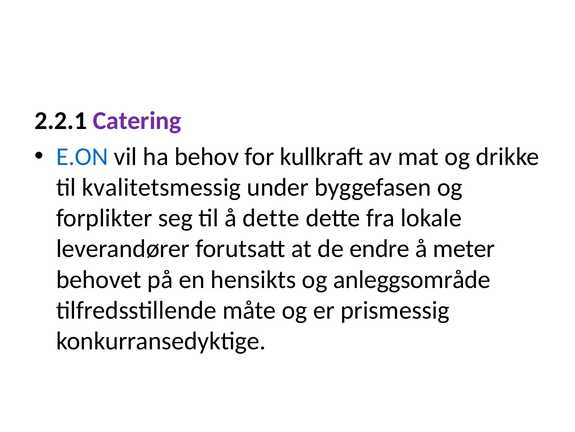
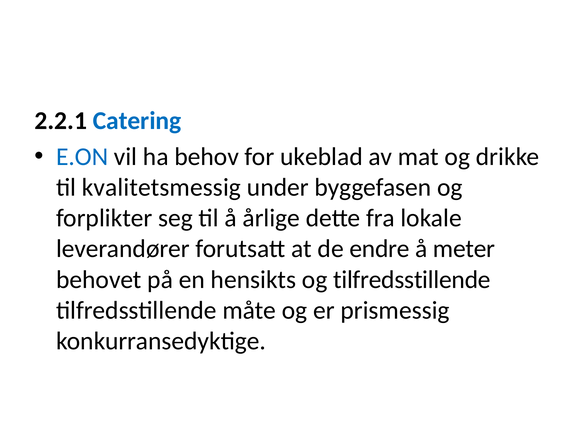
Catering colour: purple -> blue (137, 121)
kullkraft: kullkraft -> ukeblad (321, 156)
å dette: dette -> årlige (271, 218)
og anleggsområde: anleggsområde -> tilfredsstillende (412, 279)
